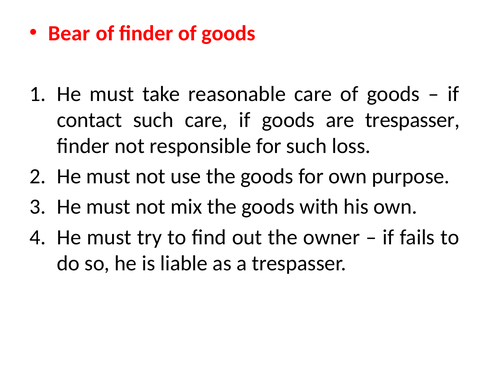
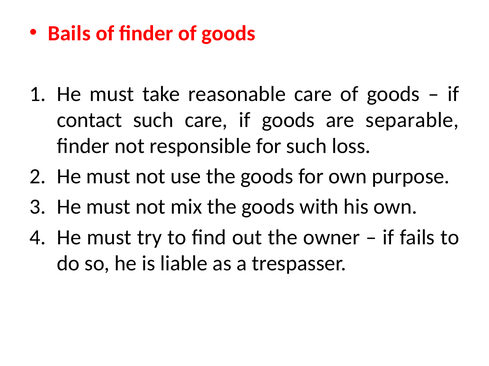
Bear: Bear -> Bails (69, 33)
are trespasser: trespasser -> separable (412, 120)
